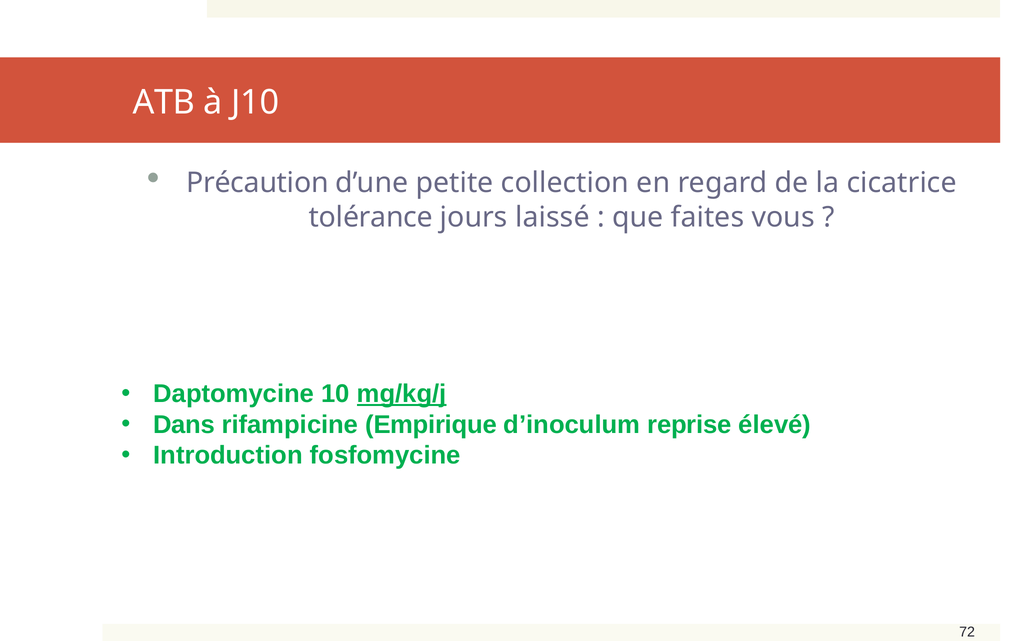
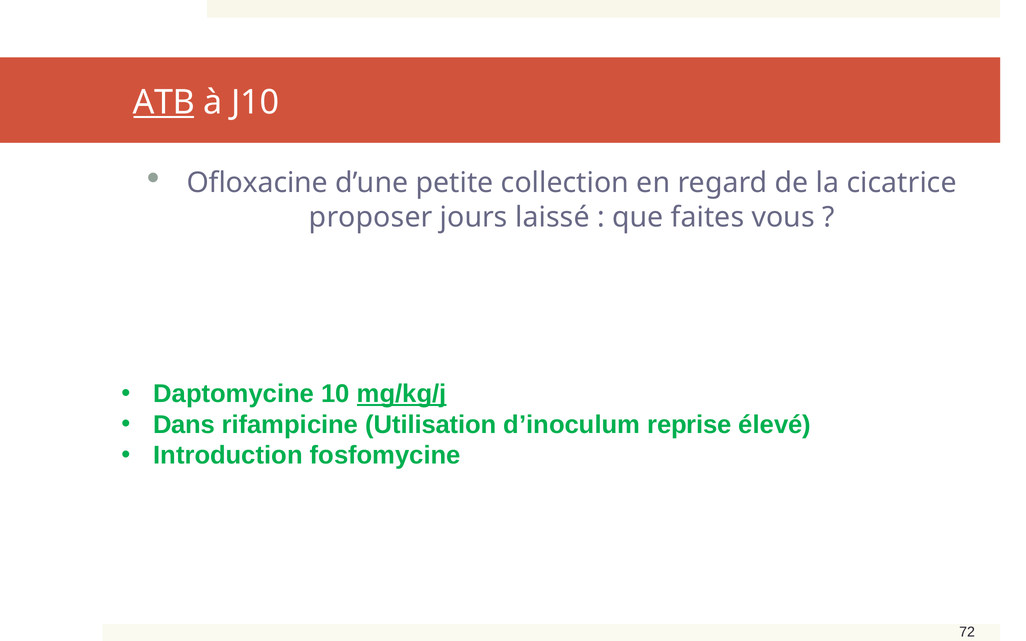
ATB underline: none -> present (164, 102)
Précaution: Précaution -> Ofloxacine (257, 183)
tolérance: tolérance -> proposer (371, 217)
Empirique: Empirique -> Utilisation (431, 425)
